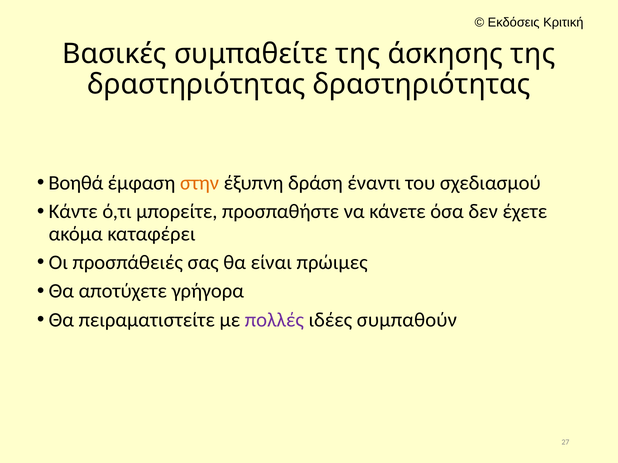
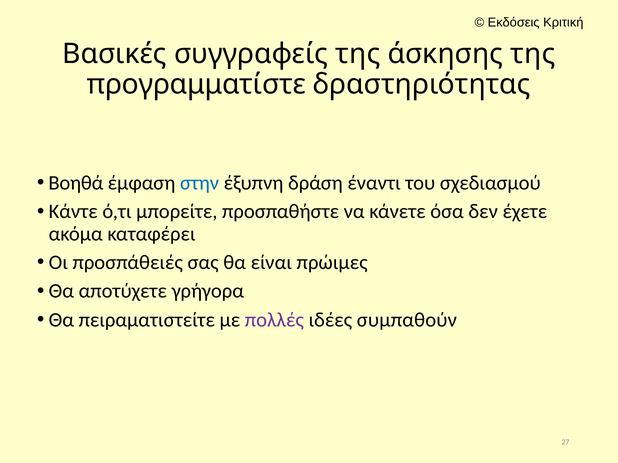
συμπαθείτε: συμπαθείτε -> συγγραφείς (251, 54)
δραστηριότητας: δραστηριότητας -> προγραμματίστε (197, 85)
στην colour: orange -> blue (200, 183)
